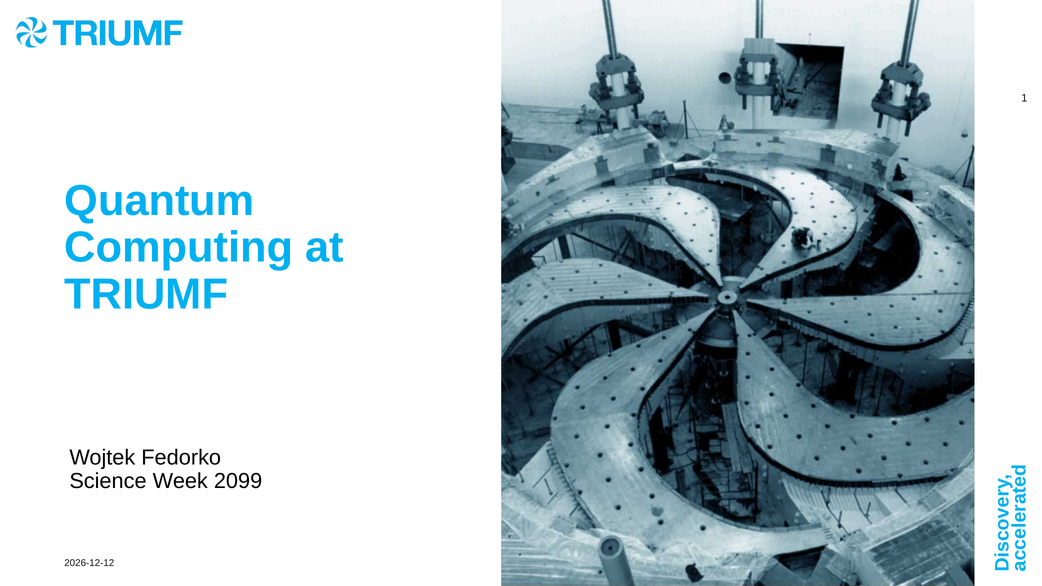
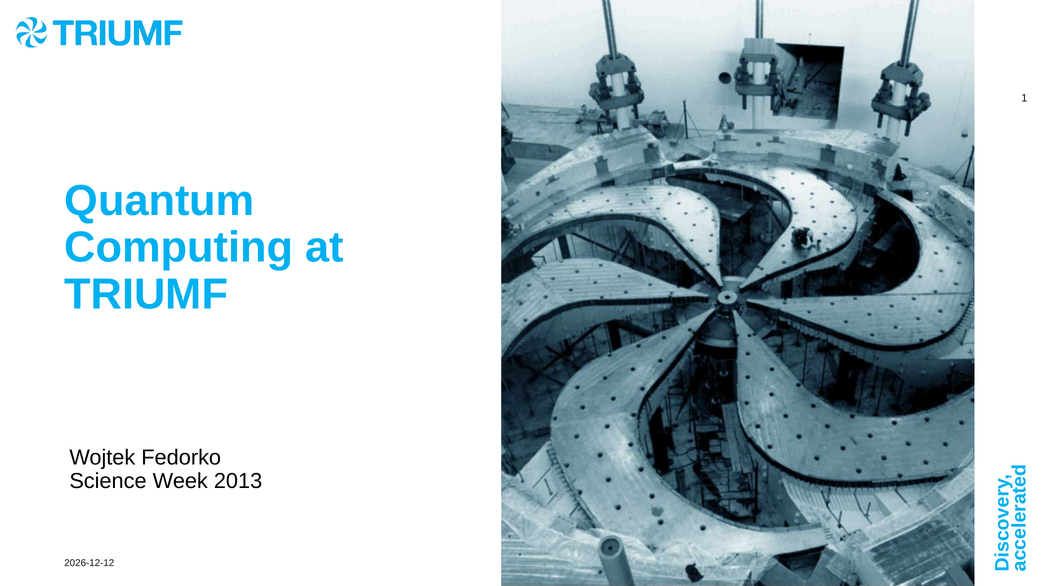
2099: 2099 -> 2013 (238, 481)
